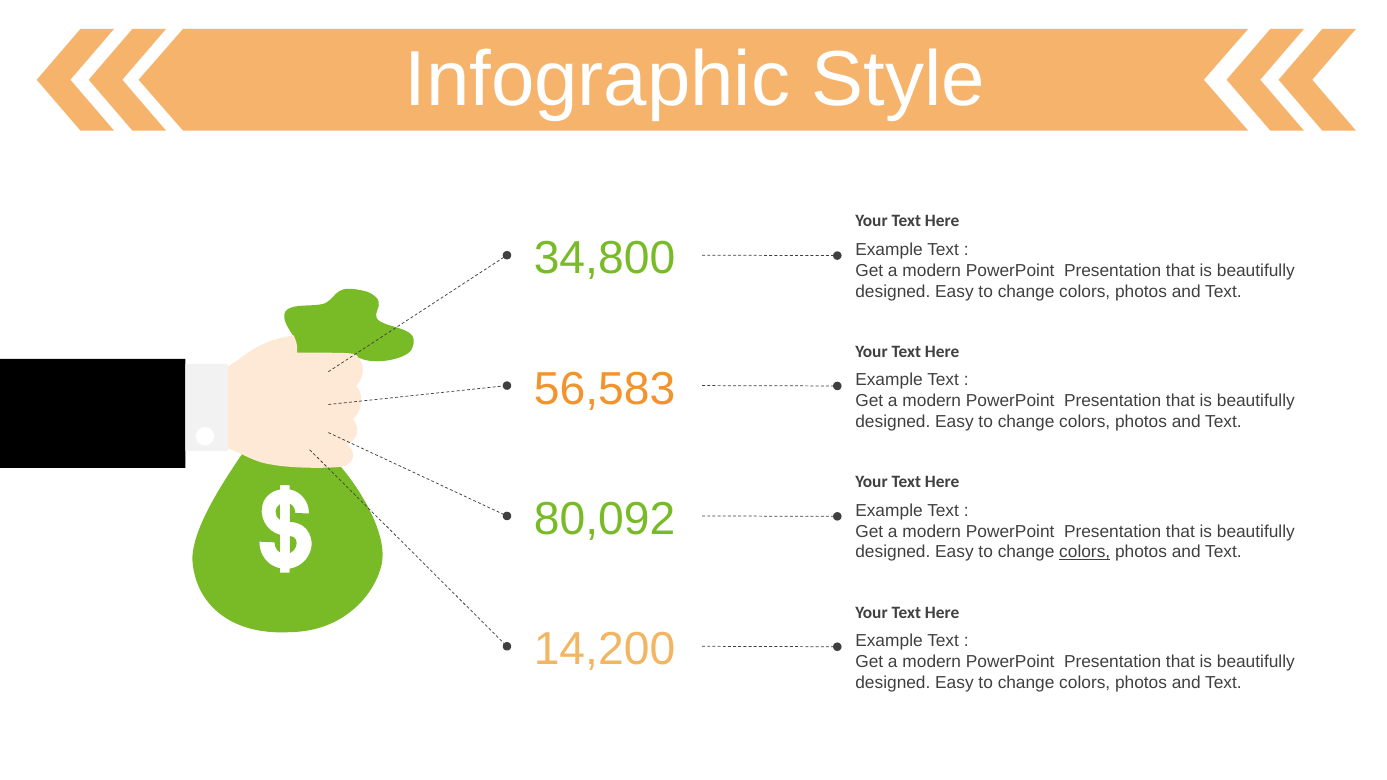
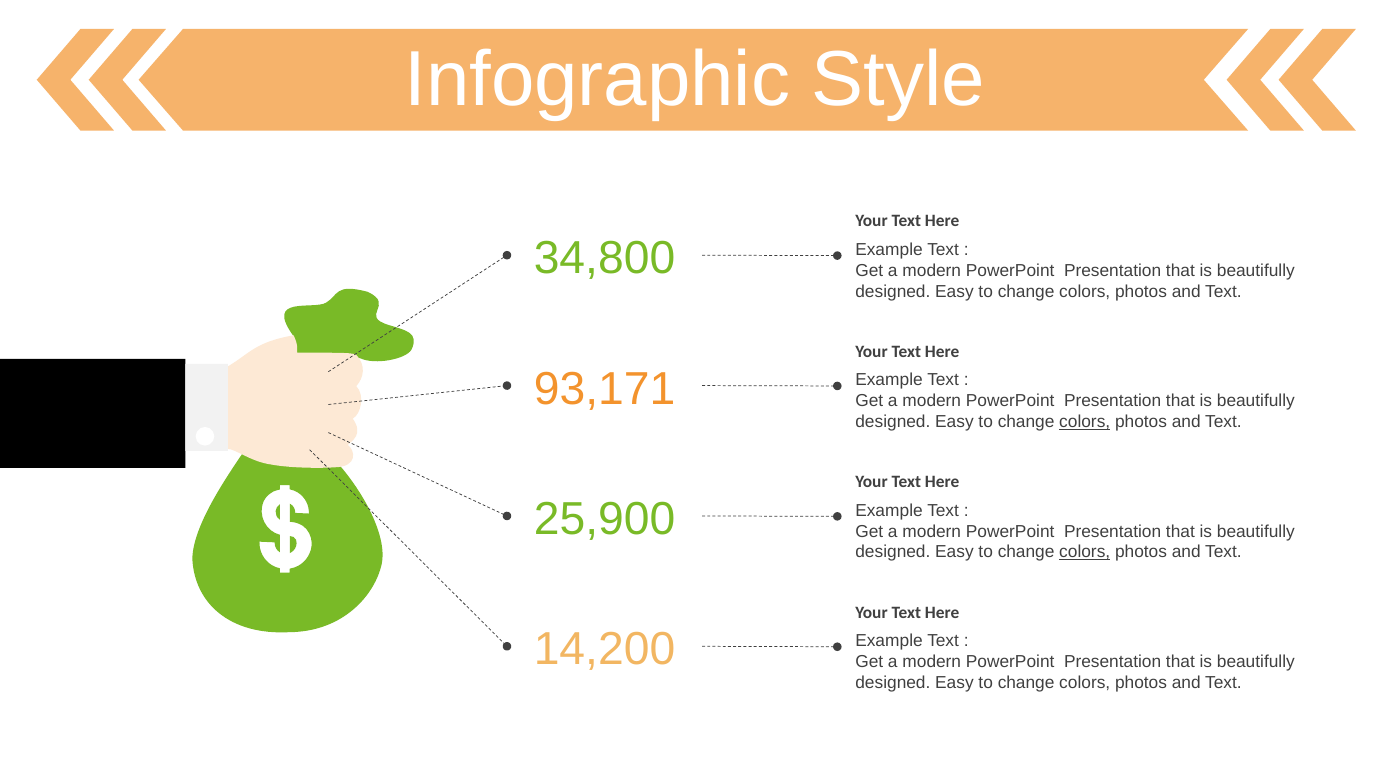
56,583: 56,583 -> 93,171 (605, 389)
colors underline: none -> present (1085, 422)
80,092: 80,092 -> 25,900 (605, 519)
